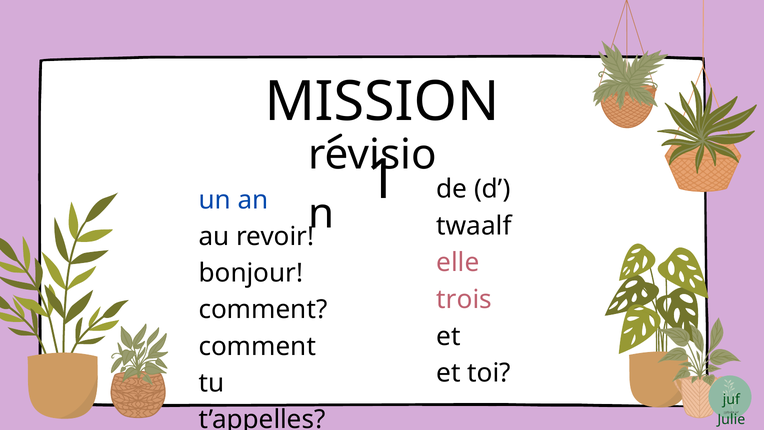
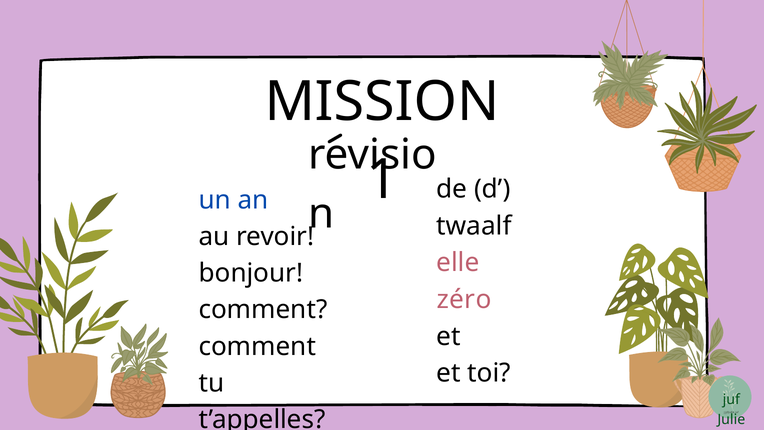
trois: trois -> zéro (464, 299)
